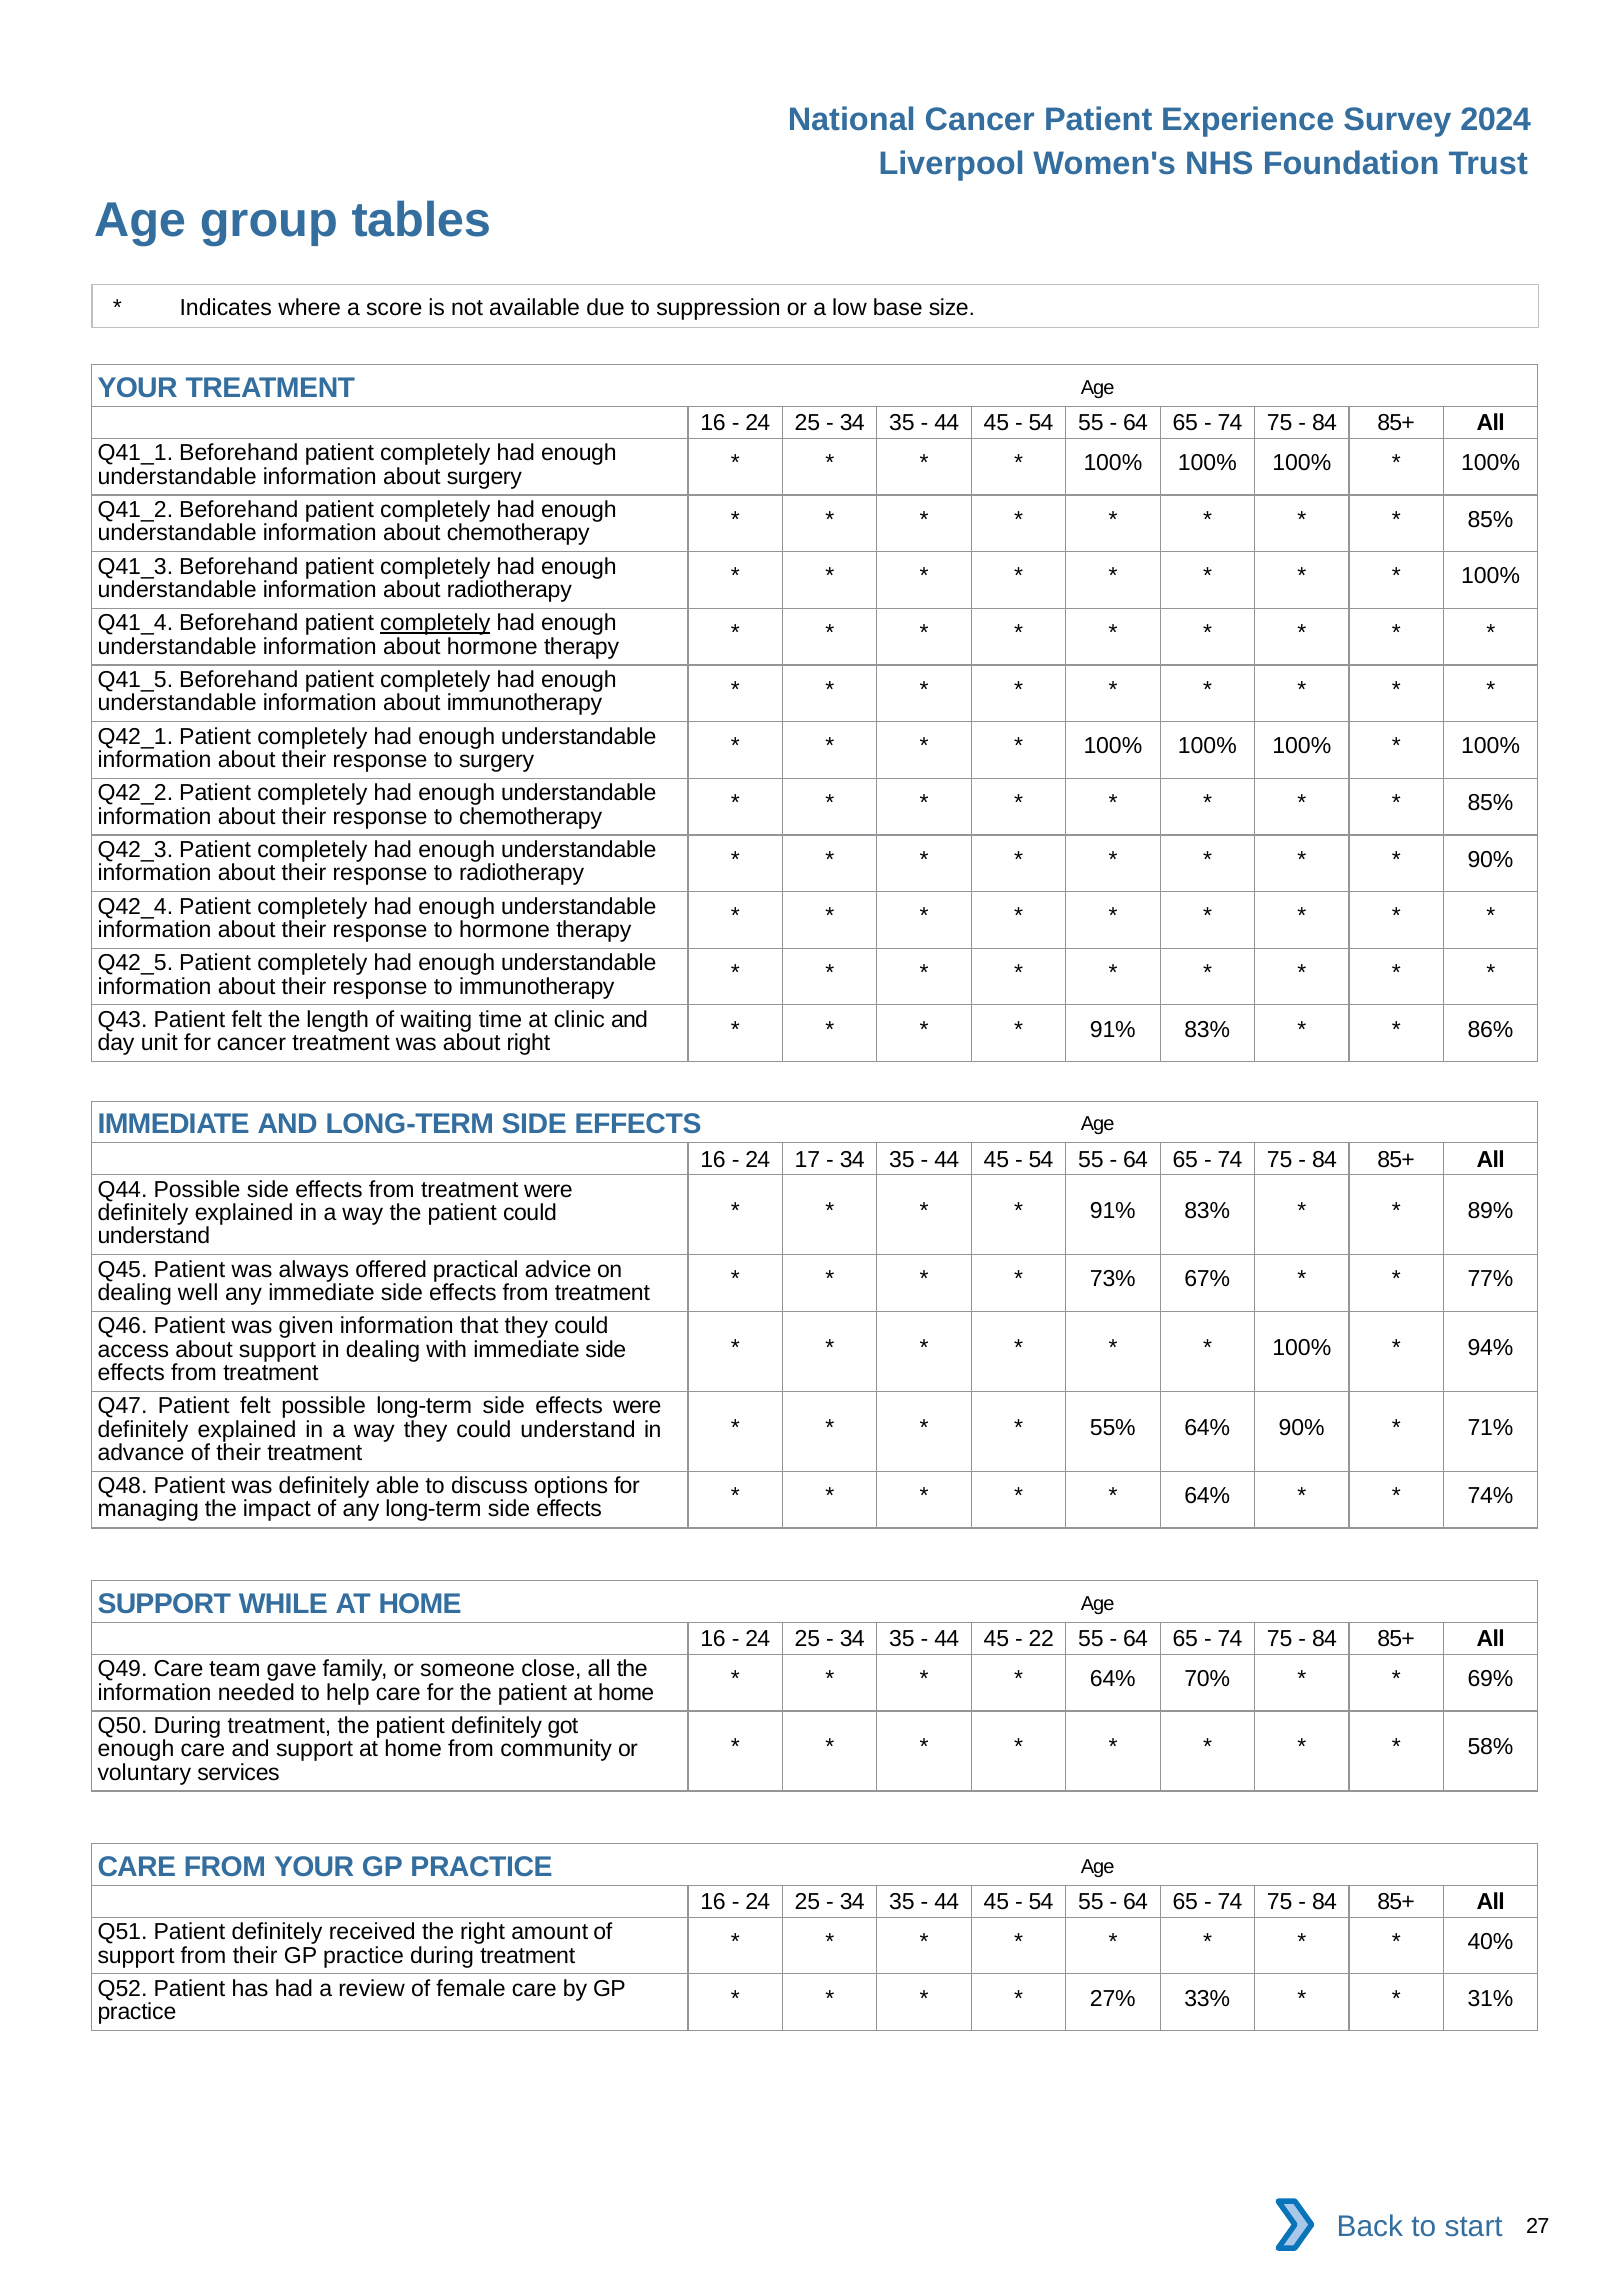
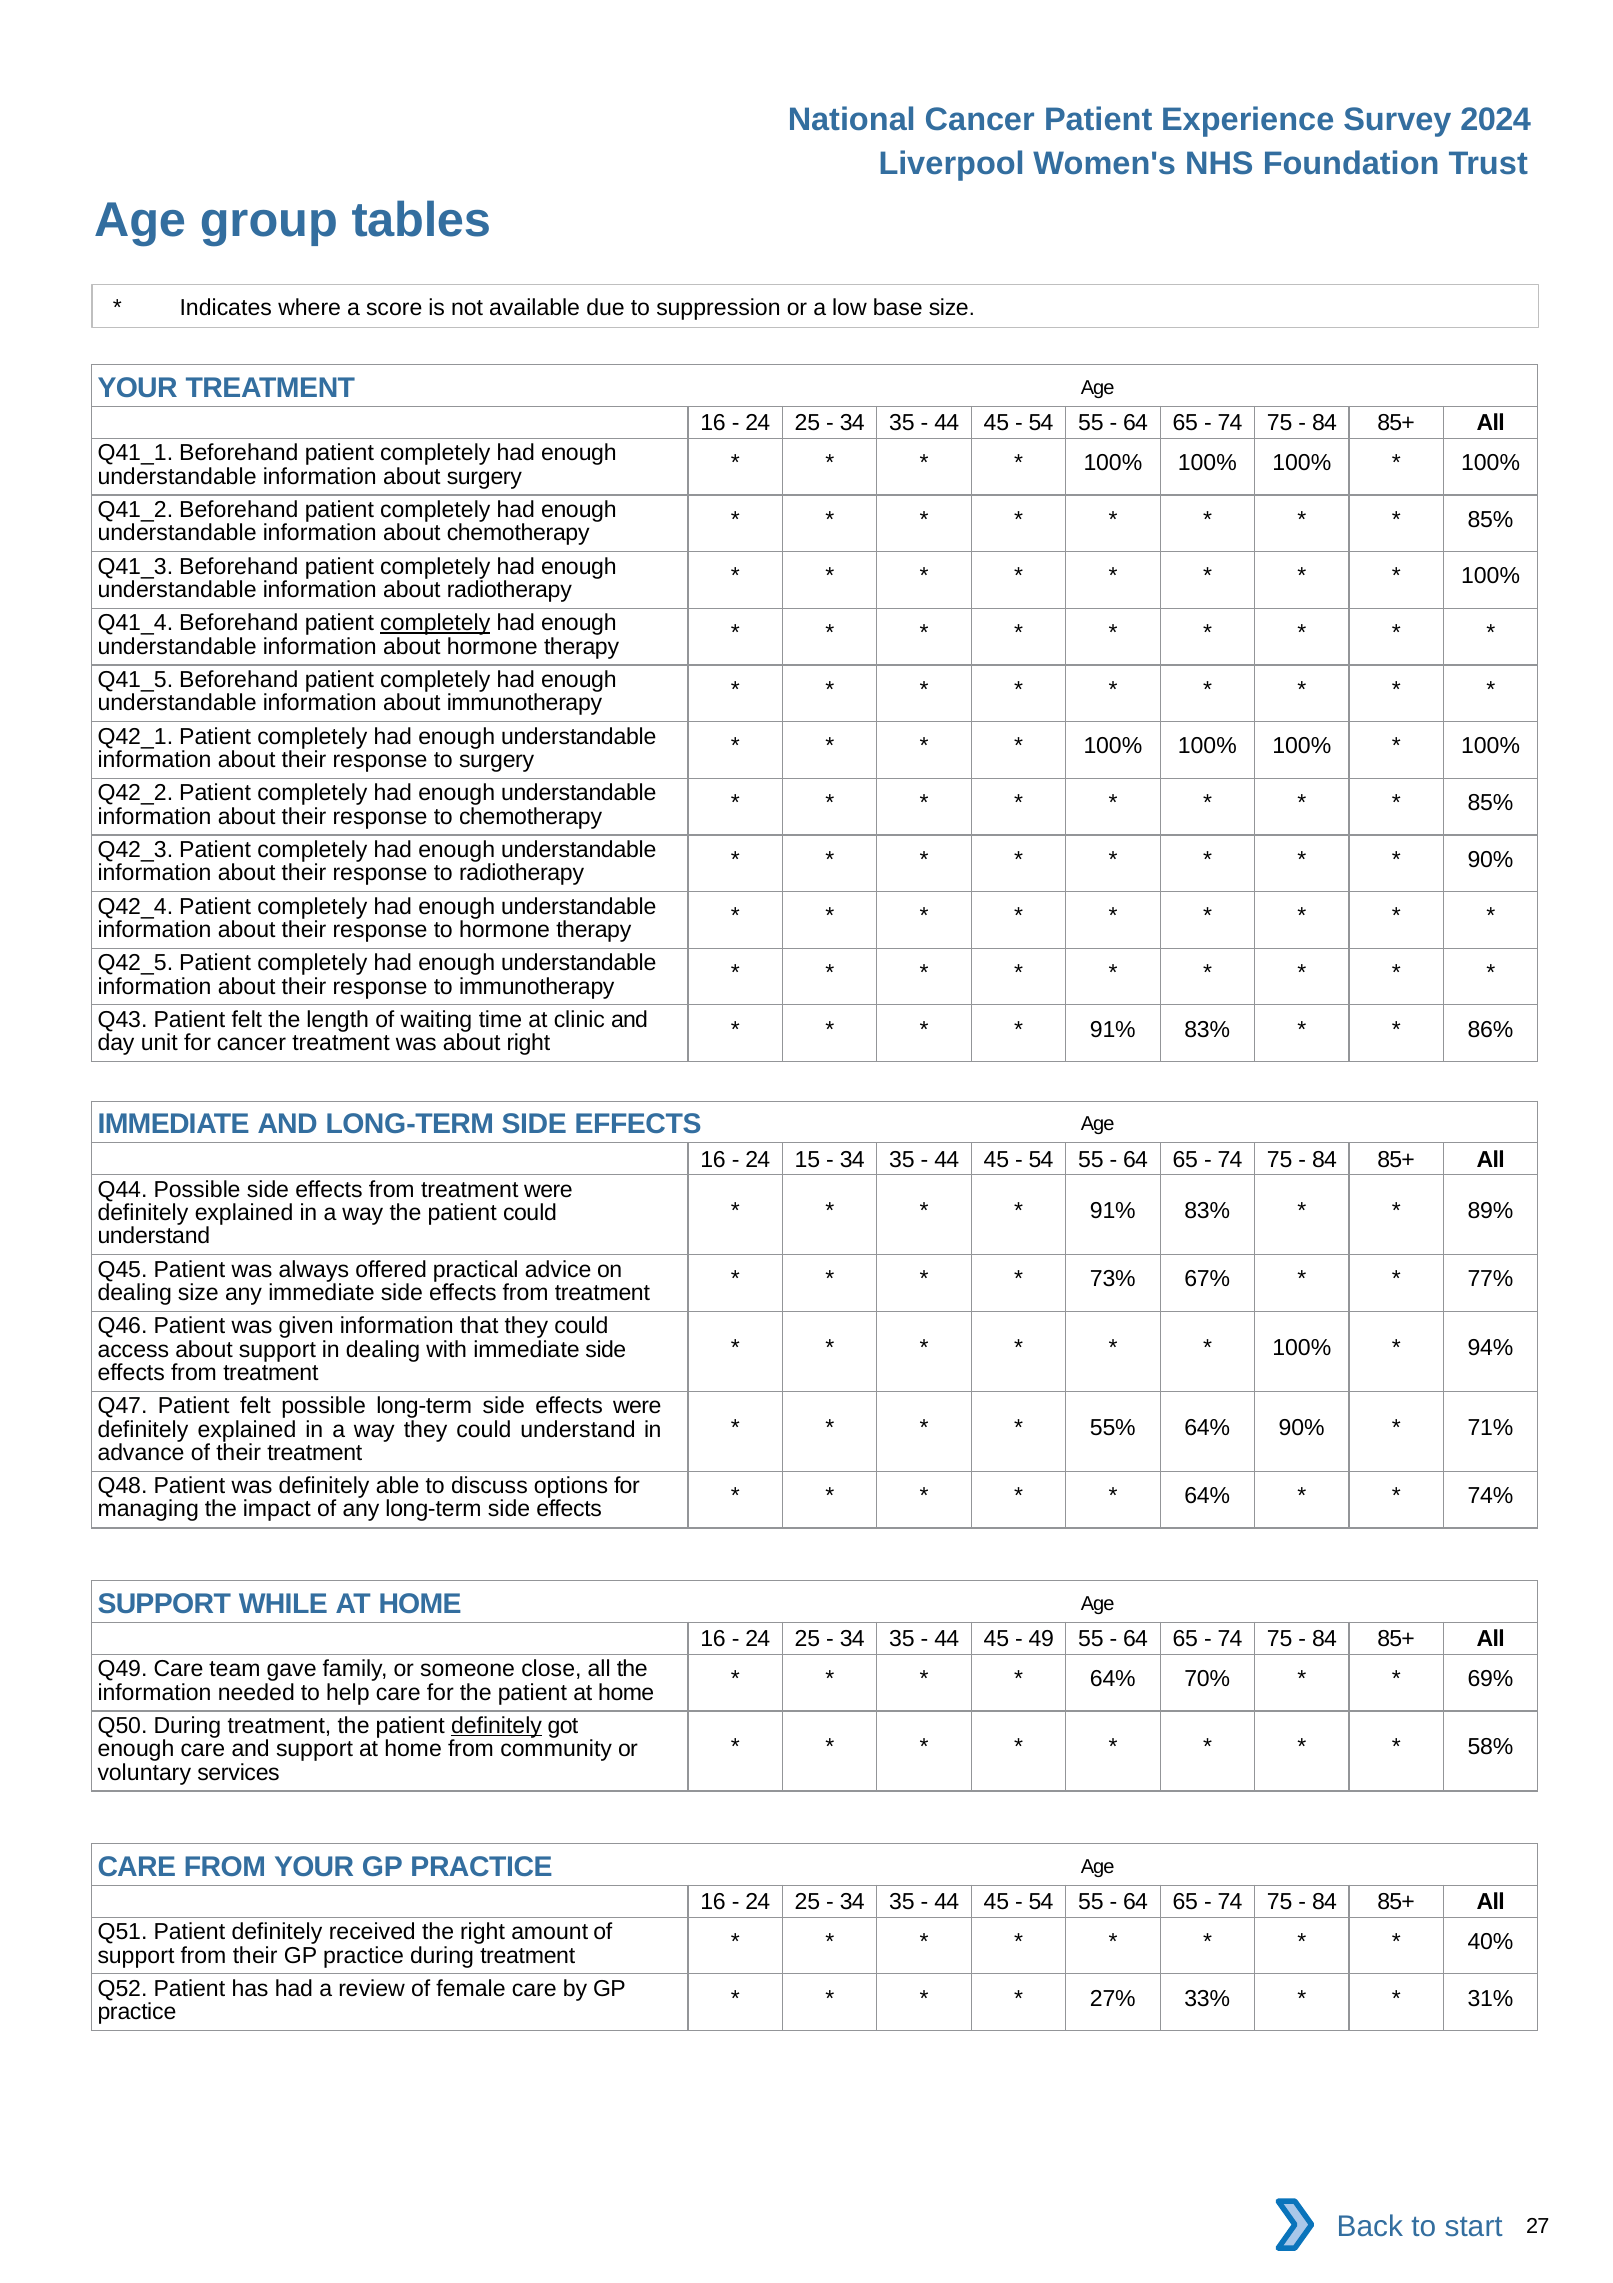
17: 17 -> 15 (808, 1159)
dealing well: well -> size (198, 1293)
22: 22 -> 49 (1041, 1639)
definitely underline: none -> present (496, 1726)
